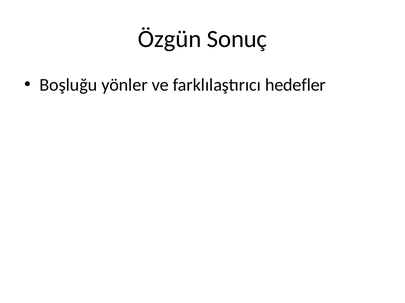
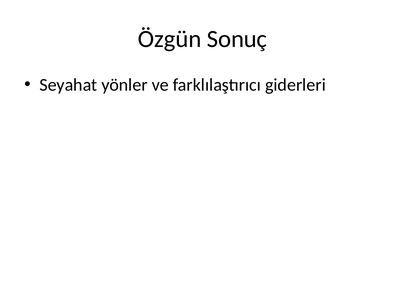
Boşluğu: Boşluğu -> Seyahat (68, 85)
hedefler: hedefler -> giderleri (295, 85)
